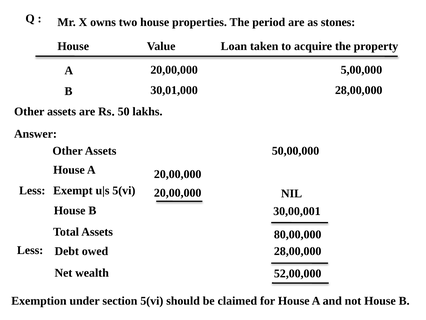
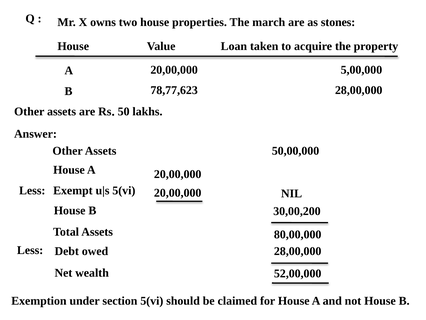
period: period -> march (269, 22)
30,01,000: 30,01,000 -> 78,77,623 (174, 90)
30,00,001: 30,00,001 -> 30,00,200 (297, 211)
